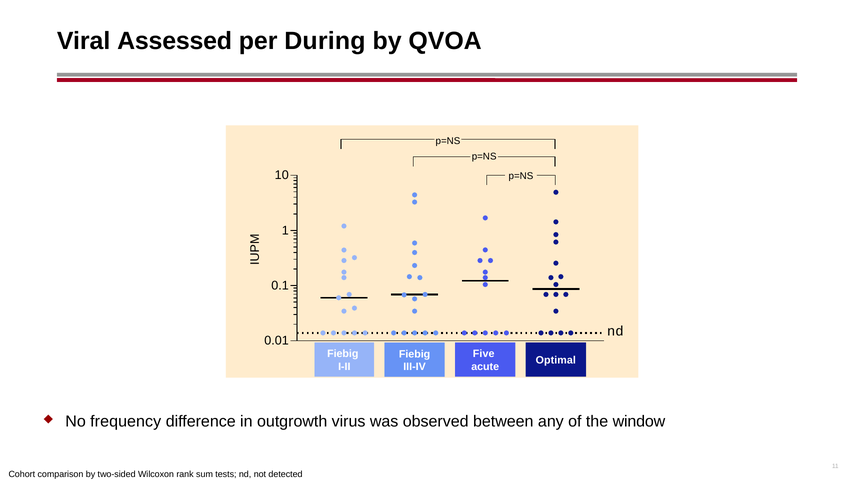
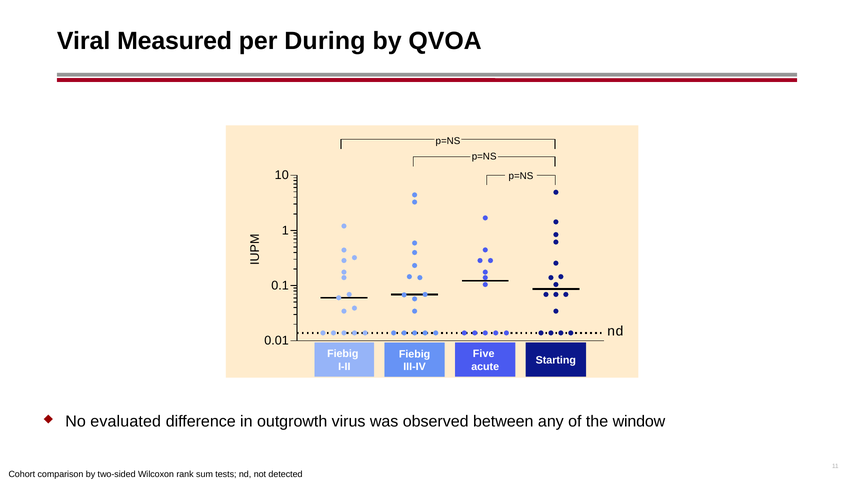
Assessed: Assessed -> Measured (175, 41)
Optimal: Optimal -> Starting (556, 361)
frequency: frequency -> evaluated (126, 422)
